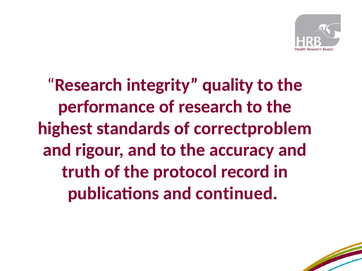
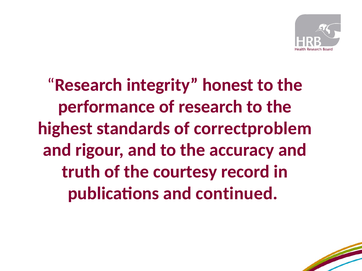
quality: quality -> honest (228, 85)
protocol: protocol -> courtesy (185, 172)
